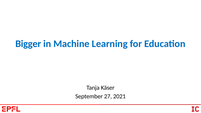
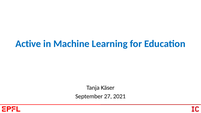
Bigger: Bigger -> Active (28, 44)
